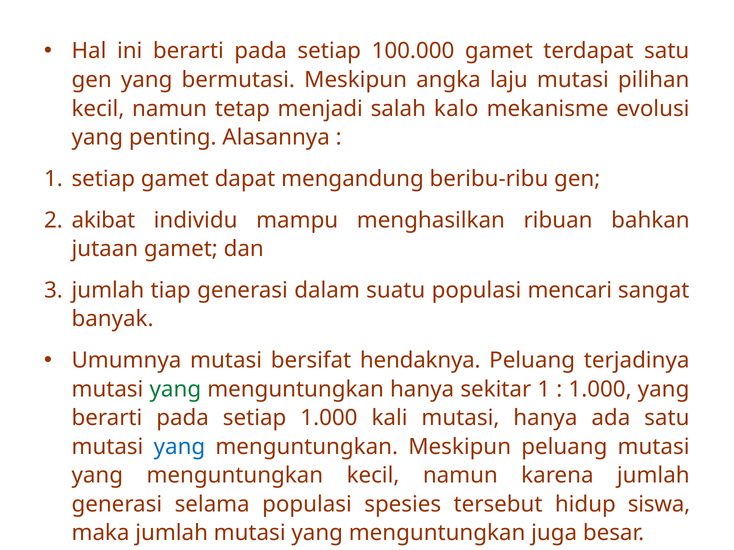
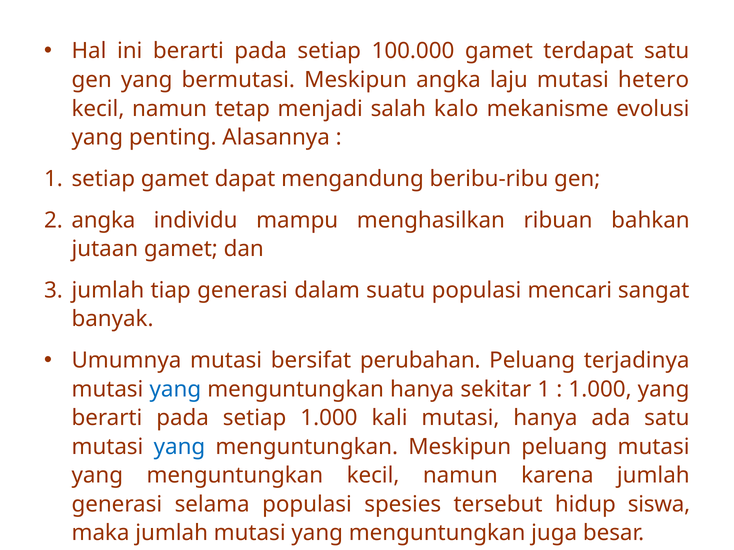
pilihan: pilihan -> hetero (654, 80)
akibat: akibat -> angka (103, 220)
hendaknya: hendaknya -> perubahan (420, 361)
yang colour: green -> blue (175, 389)
